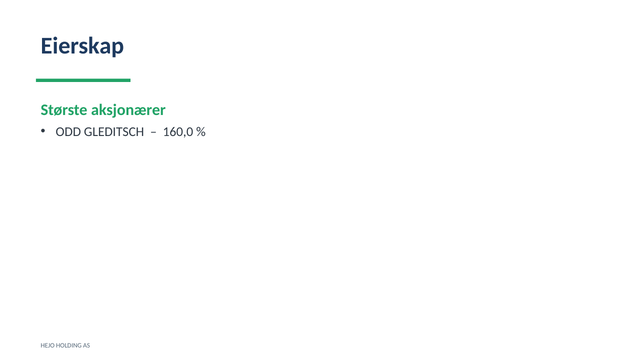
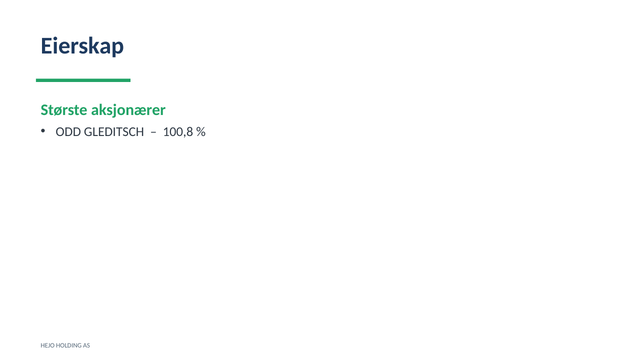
160,0: 160,0 -> 100,8 (178, 132)
